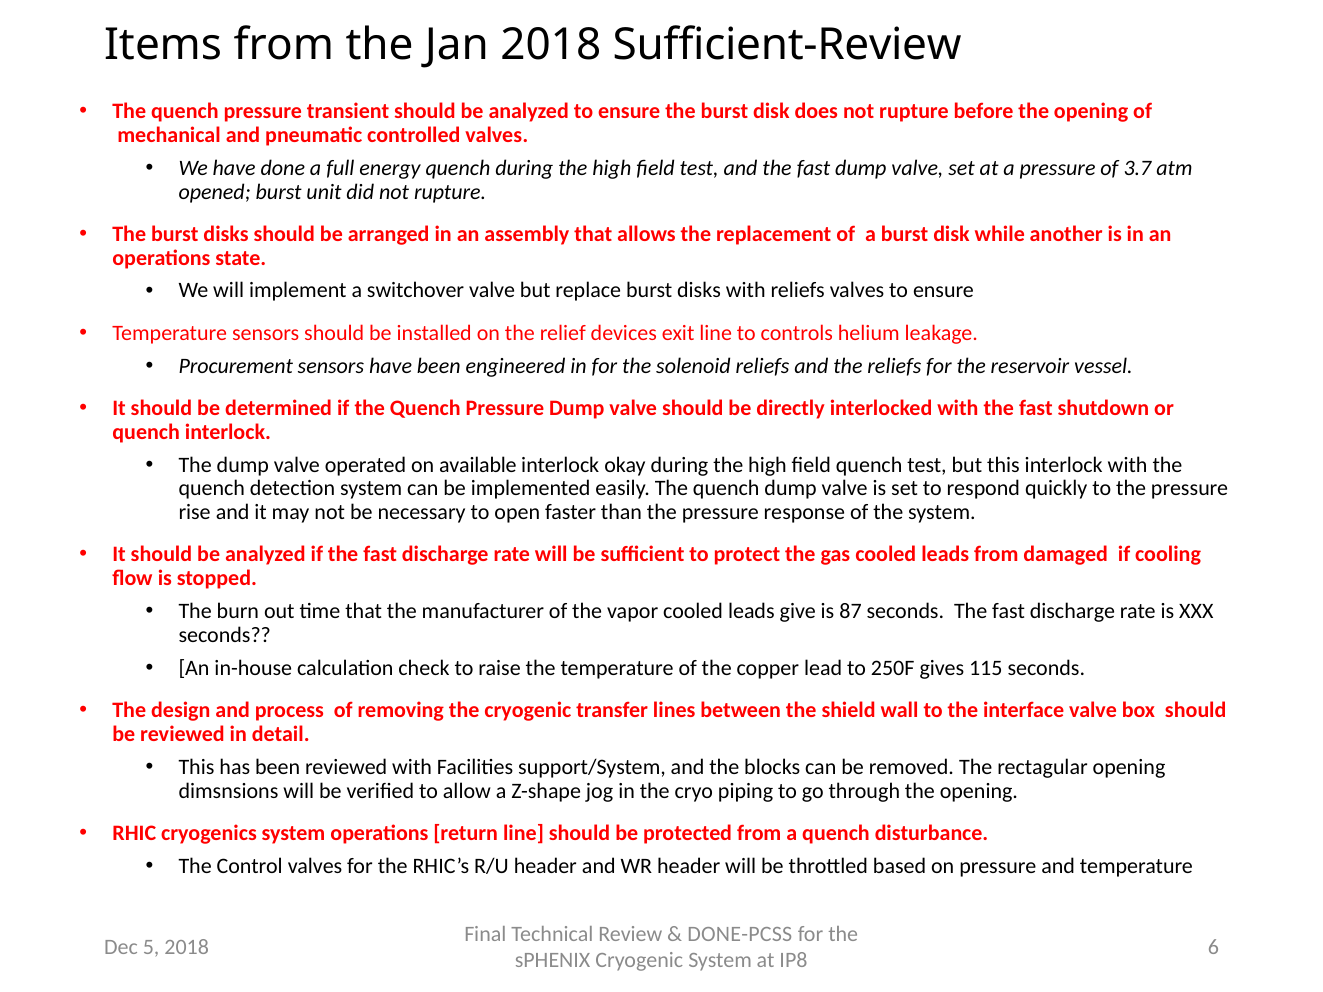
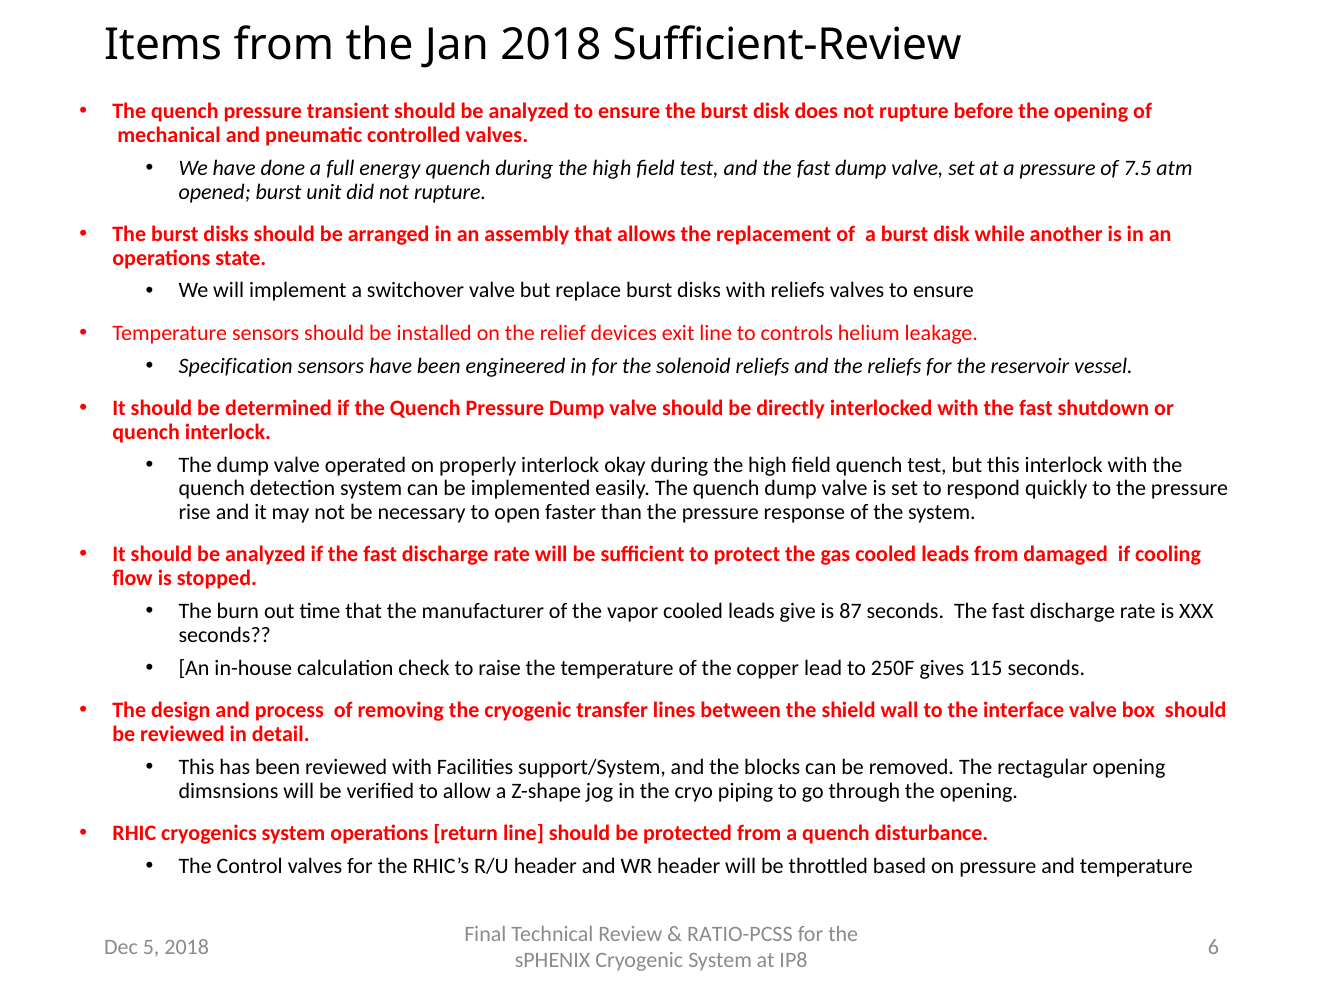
3.7: 3.7 -> 7.5 (1137, 168)
Procurement: Procurement -> Specification (236, 366)
available: available -> properly (478, 465)
DONE-PCSS: DONE-PCSS -> RATIO-PCSS (740, 934)
